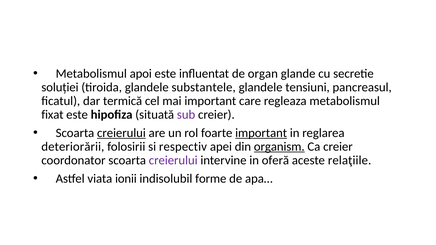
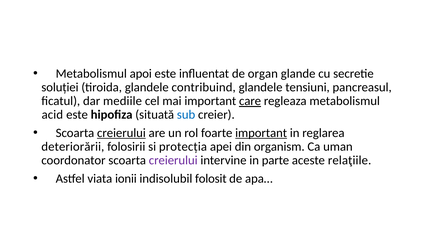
substantele: substantele -> contribuind (204, 87)
termică: termică -> mediile (123, 101)
care underline: none -> present (250, 101)
fixat: fixat -> acid (52, 115)
sub colour: purple -> blue (186, 115)
respectiv: respectiv -> protecția (183, 147)
organism underline: present -> none (279, 147)
Ca creier: creier -> uman (338, 147)
oferă: oferă -> parte (275, 160)
forme: forme -> folosit (211, 179)
